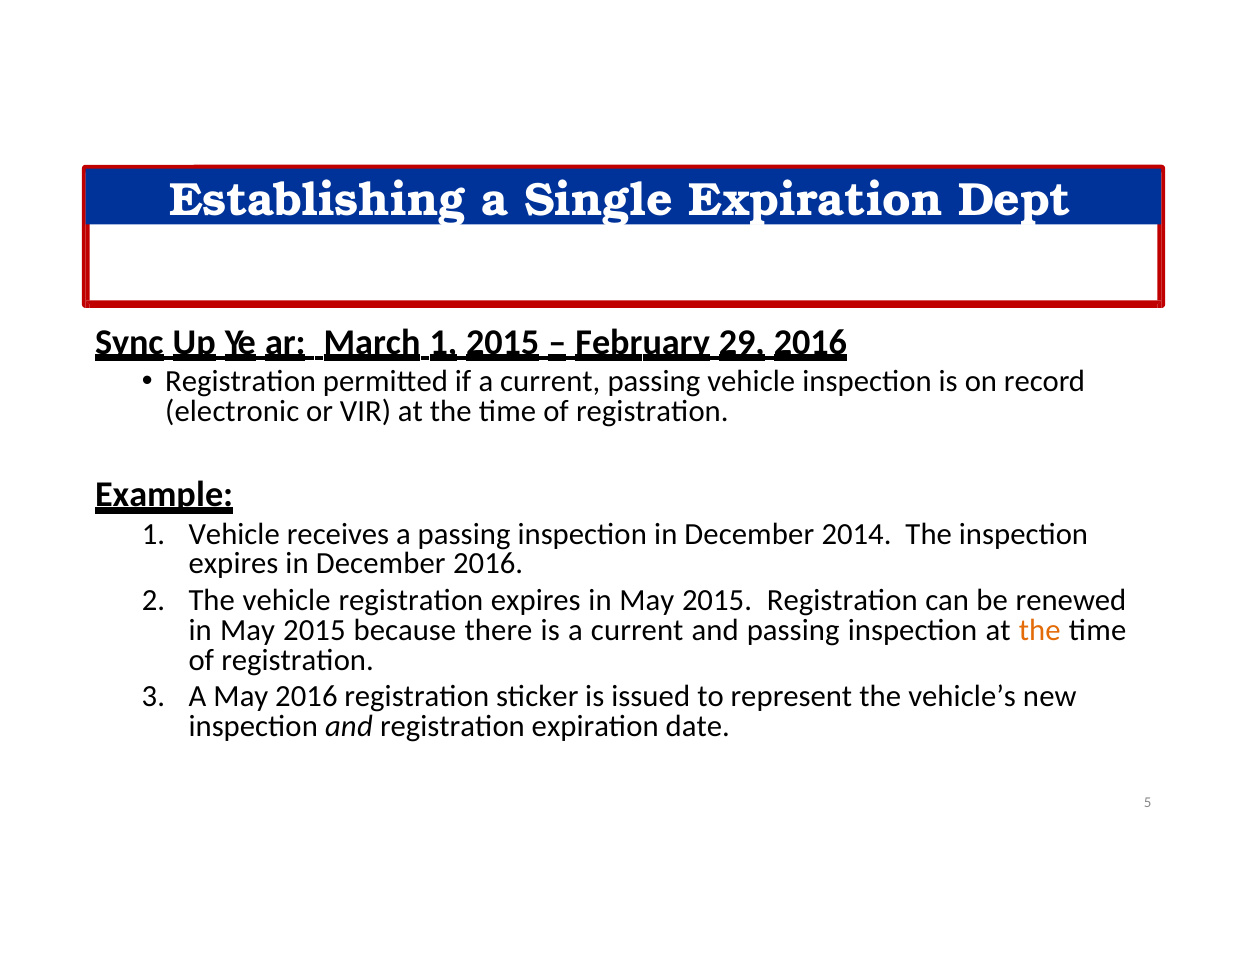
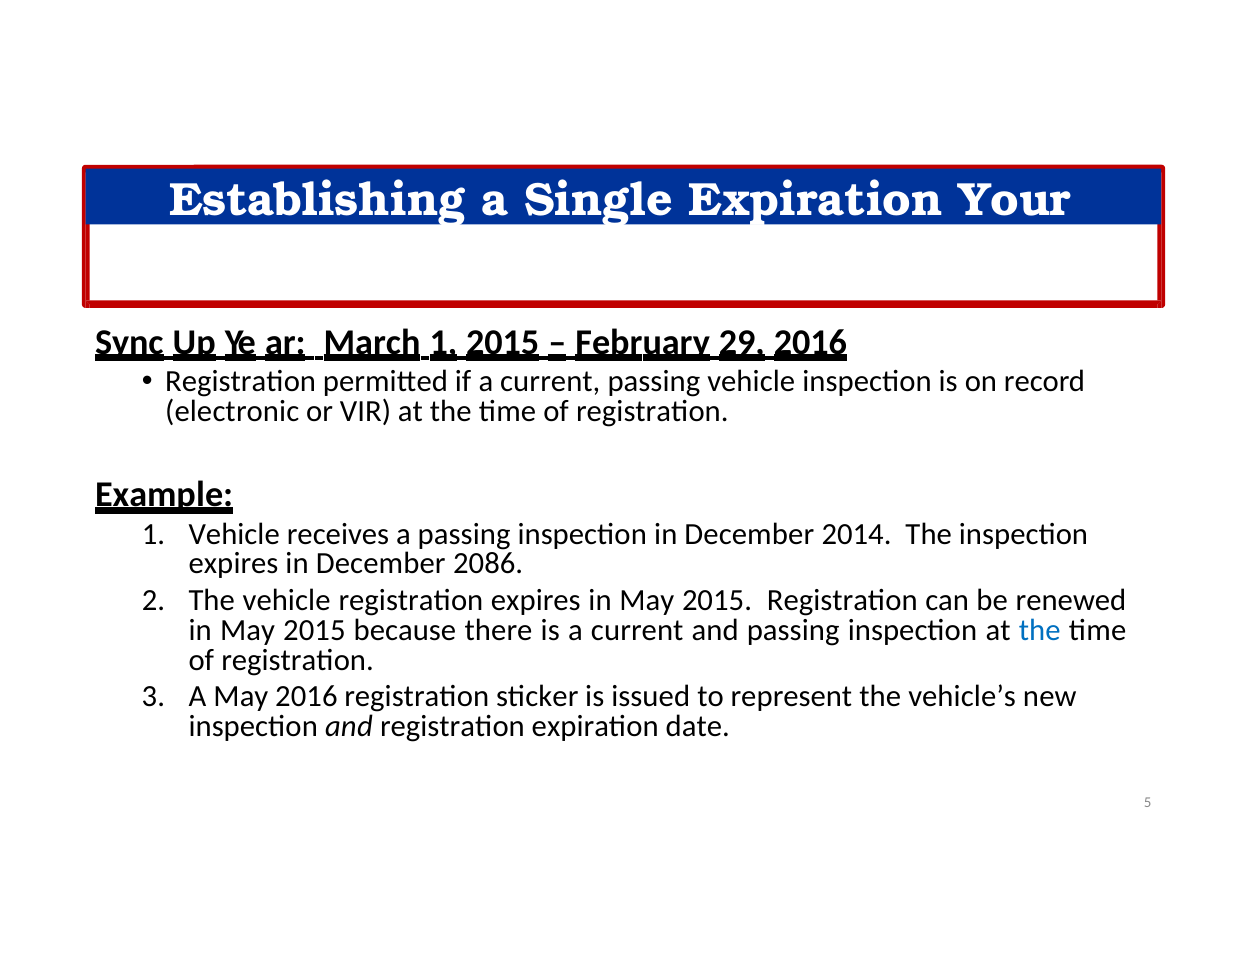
Dept: Dept -> Your (1015, 200)
December 2016: 2016 -> 2086 (488, 564)
the colour: orange -> blue (1040, 630)
